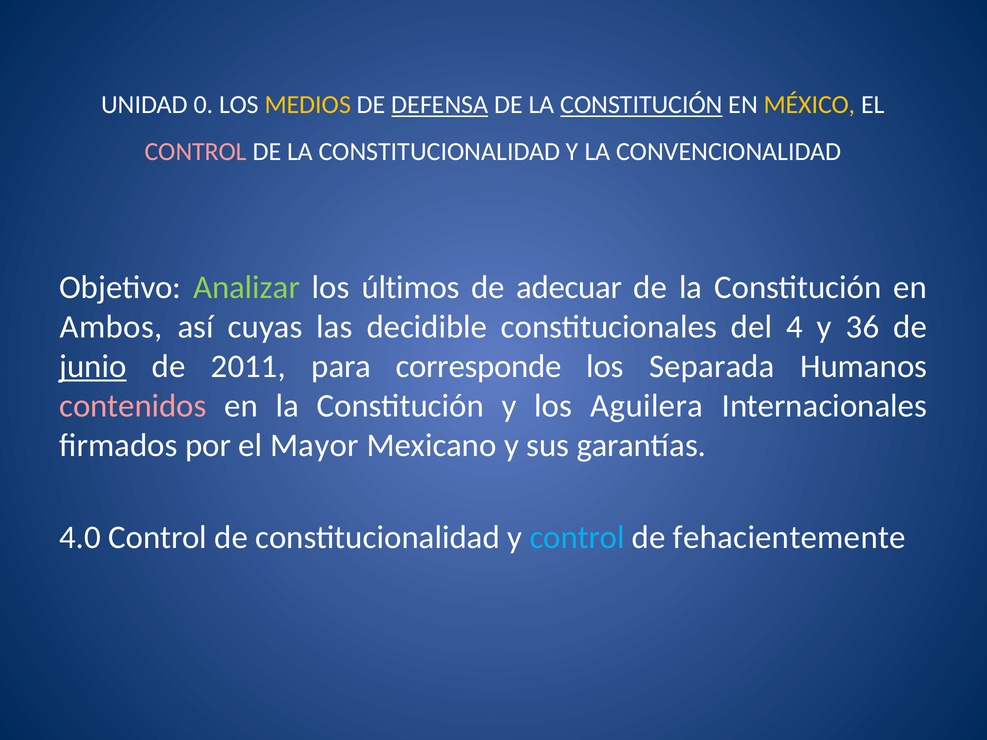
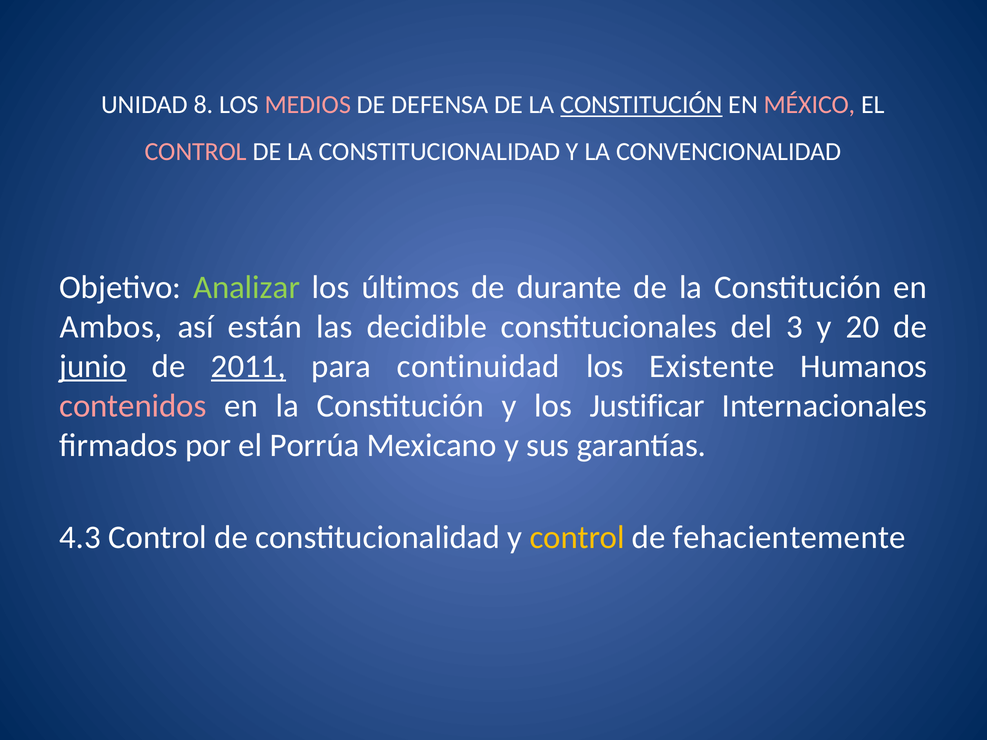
0: 0 -> 8 (204, 105)
MEDIOS colour: yellow -> pink (308, 105)
DEFENSA underline: present -> none (440, 105)
MÉXICO colour: yellow -> pink (810, 105)
adecuar: adecuar -> durante (569, 288)
cuyas: cuyas -> están (265, 327)
4: 4 -> 3 (795, 327)
36: 36 -> 20 (863, 327)
2011 underline: none -> present (248, 367)
corresponde: corresponde -> continuidad (478, 367)
Separada: Separada -> Existente (712, 367)
Aguilera: Aguilera -> Justificar (647, 406)
Mayor: Mayor -> Porrúa (315, 446)
4.0: 4.0 -> 4.3 (80, 538)
control colour: light blue -> yellow (577, 538)
